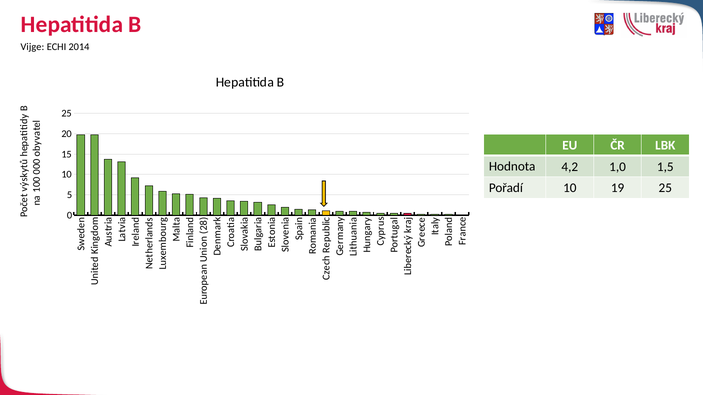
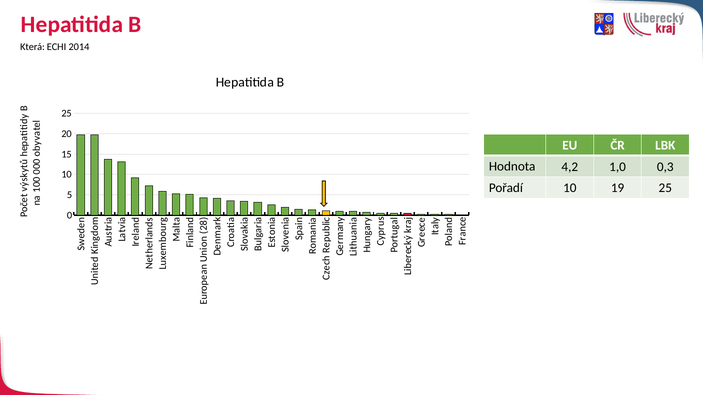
Vijge: Vijge -> Která (33, 47)
1,5: 1,5 -> 0,3 (665, 167)
